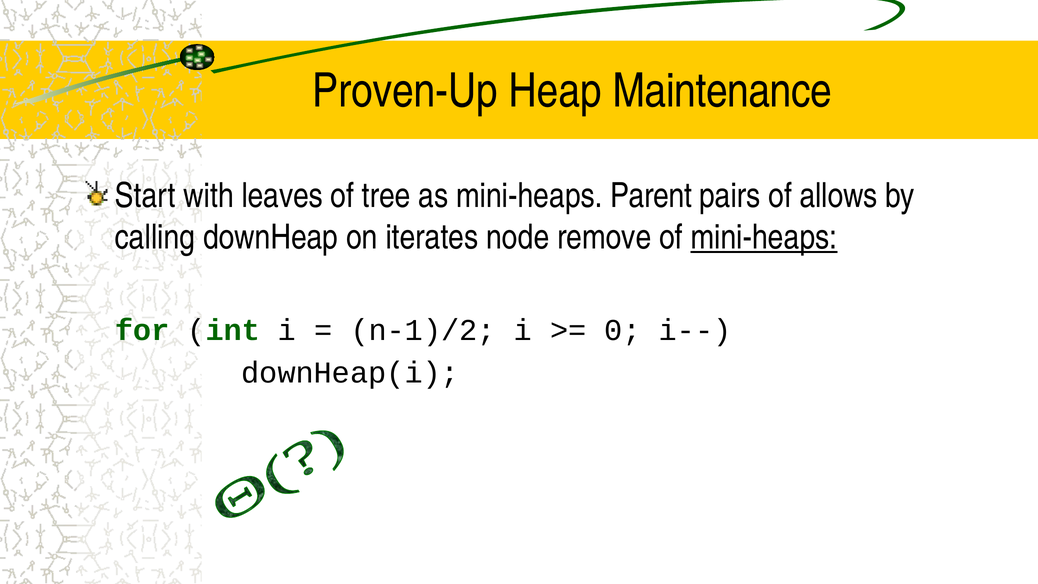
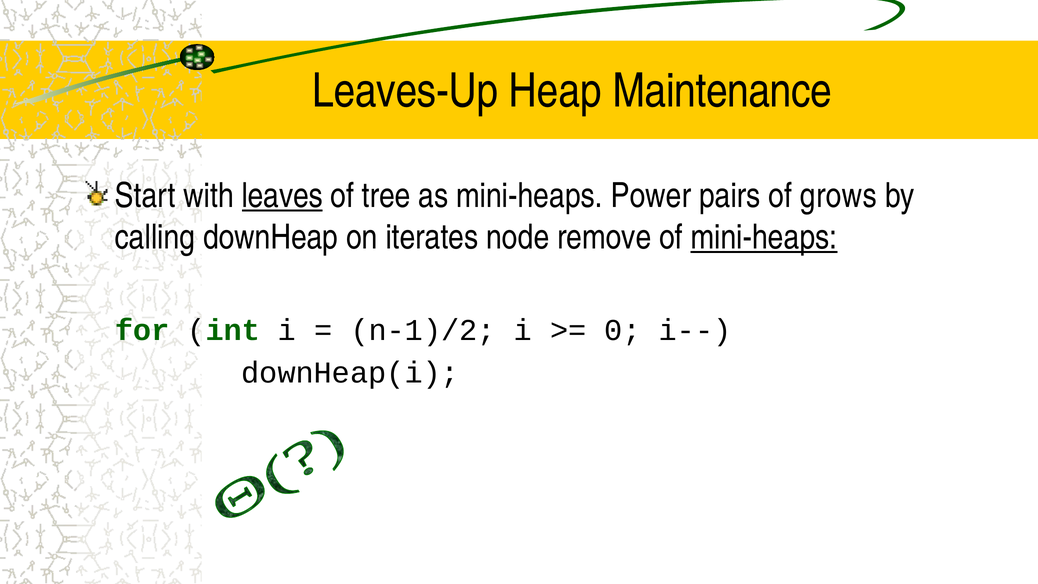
Proven-Up: Proven-Up -> Leaves-Up (405, 91)
leaves underline: none -> present (282, 196)
Parent: Parent -> Power (651, 196)
allows: allows -> grows (838, 196)
